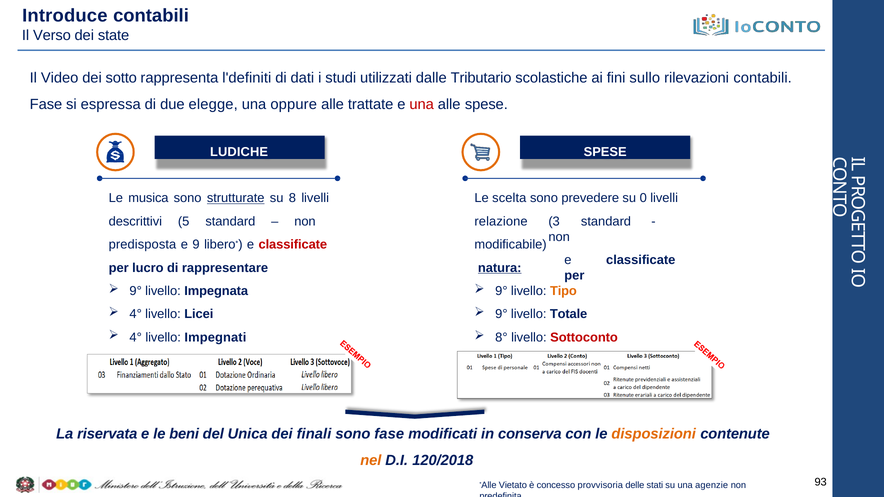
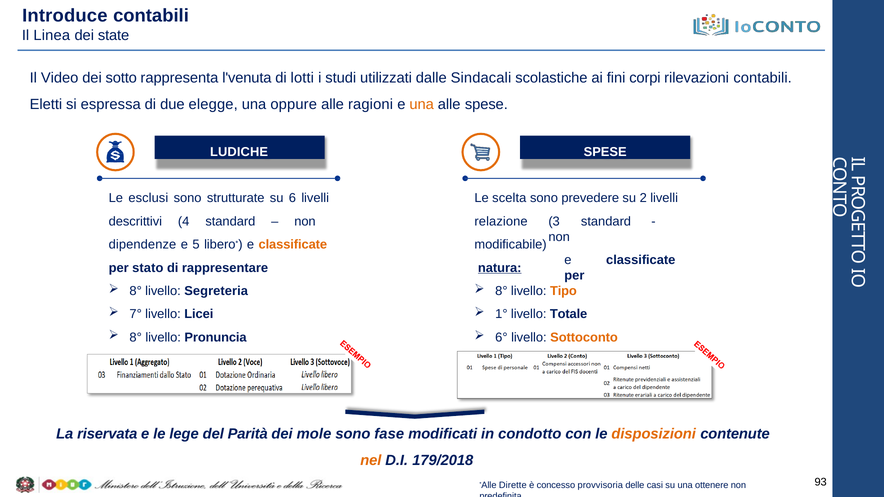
Verso: Verso -> Linea (52, 35)
l'definiti: l'definiti -> l'venuta (247, 78)
dati: dati -> lotti (302, 78)
Tributario: Tributario -> Sindacali (481, 78)
sullo: sullo -> corpi (645, 78)
Fase: Fase -> Eletti (46, 104)
trattate: trattate -> ragioni (371, 104)
una colour: red -> orange (422, 104)
musica: musica -> esclusi (148, 198)
strutturate underline: present -> none (236, 198)
8: 8 -> 6 (292, 198)
0: 0 -> 2 (643, 198)
5: 5 -> 4 (184, 221)
predisposta: predisposta -> dipendenze (142, 245)
9: 9 -> 5 (196, 245)
classificate colour: red -> orange (293, 245)
lucro: lucro -> stato (148, 268)
9°: 9° -> 8° (136, 291)
Impegnata: Impegnata -> Segreteria (216, 291)
9°: 9° -> 8° (501, 291)
4°: 4° -> 7° (136, 314)
9°: 9° -> 1° (501, 314)
4°: 4° -> 8° (136, 337)
Impegnati: Impegnati -> Pronuncia (216, 337)
8°: 8° -> 6° (501, 338)
Sottoconto colour: red -> orange (584, 338)
beni: beni -> lege (184, 434)
Unica: Unica -> Parità (248, 434)
finali: finali -> mole (314, 434)
conserva: conserva -> condotto (530, 434)
120/2018: 120/2018 -> 179/2018 (443, 461)
Vietato: Vietato -> Dirette (513, 485)
stati: stati -> casi (655, 485)
agenzie: agenzie -> ottenere (712, 485)
